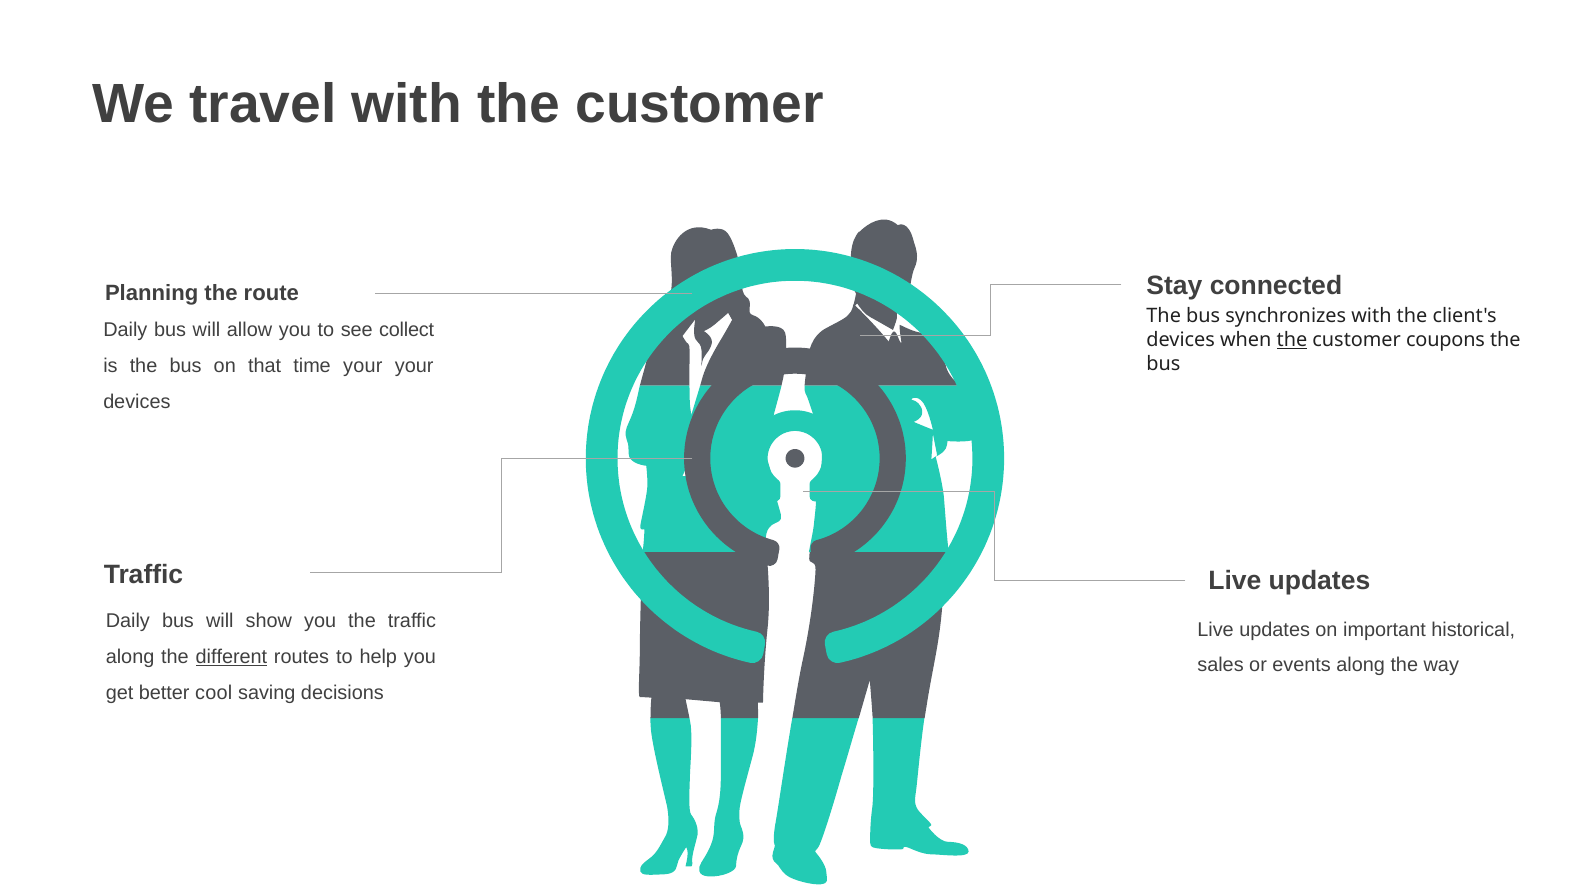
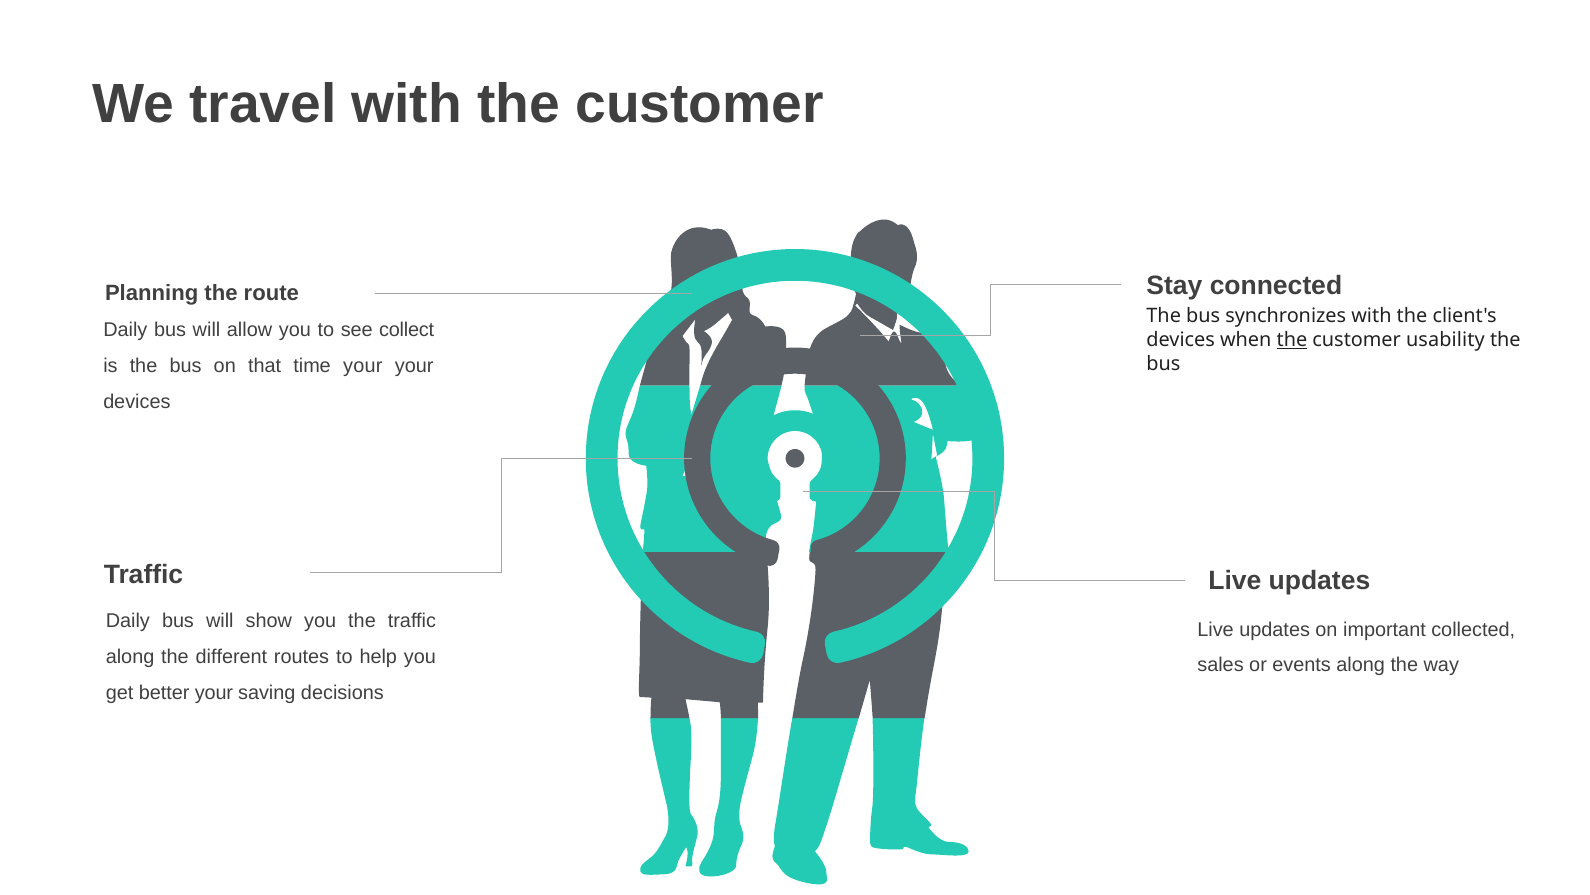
coupons: coupons -> usability (1445, 340)
historical: historical -> collected (1473, 629)
different underline: present -> none (231, 657)
better cool: cool -> your (214, 693)
